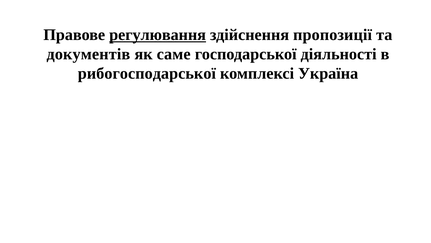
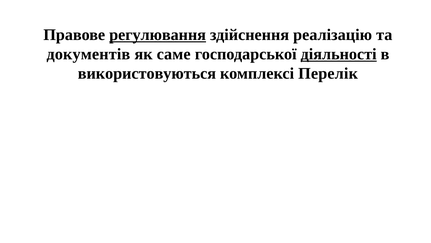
пропозиції: пропозиції -> реалізацію (333, 35)
діяльності underline: none -> present (339, 54)
рибогосподарської: рибогосподарської -> використовуються (147, 73)
Україна: Україна -> Перелік (328, 73)
